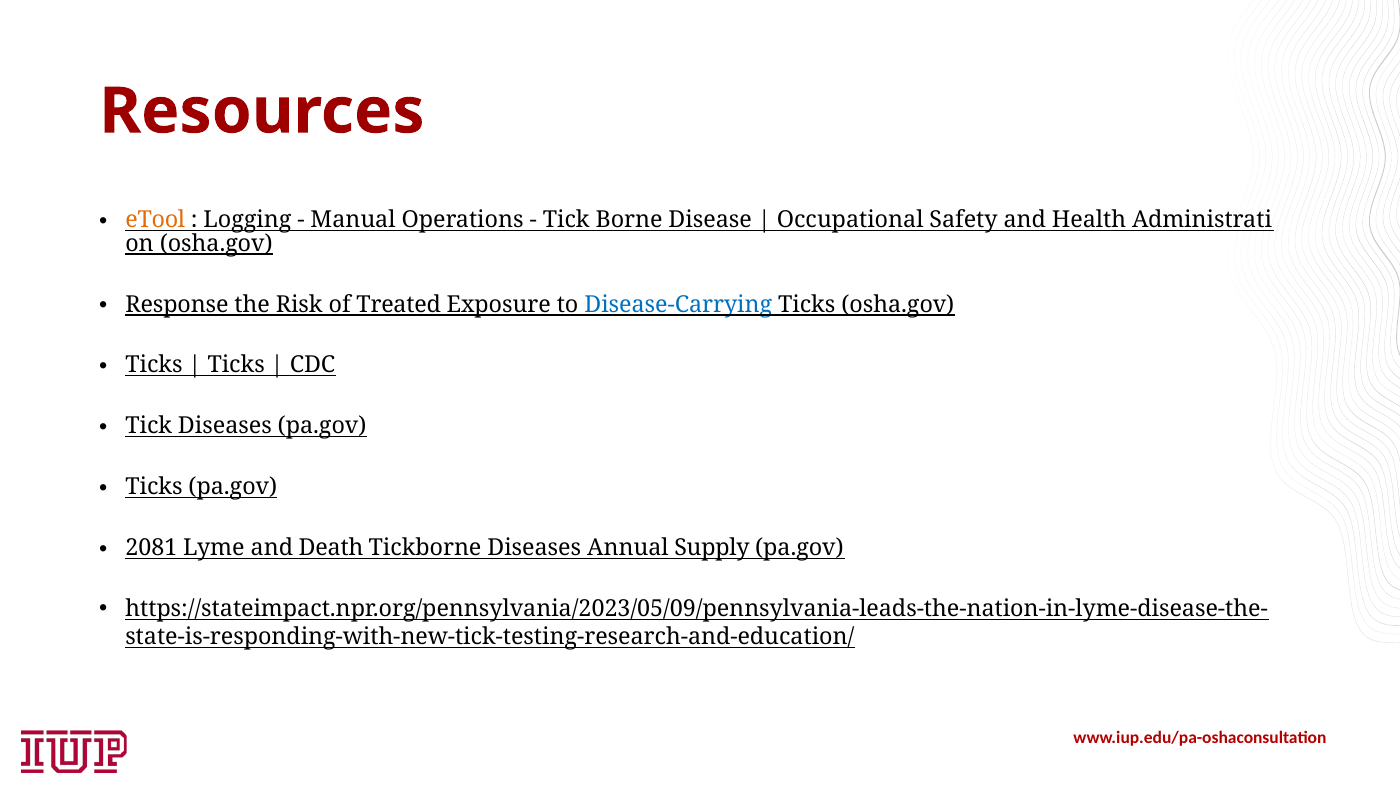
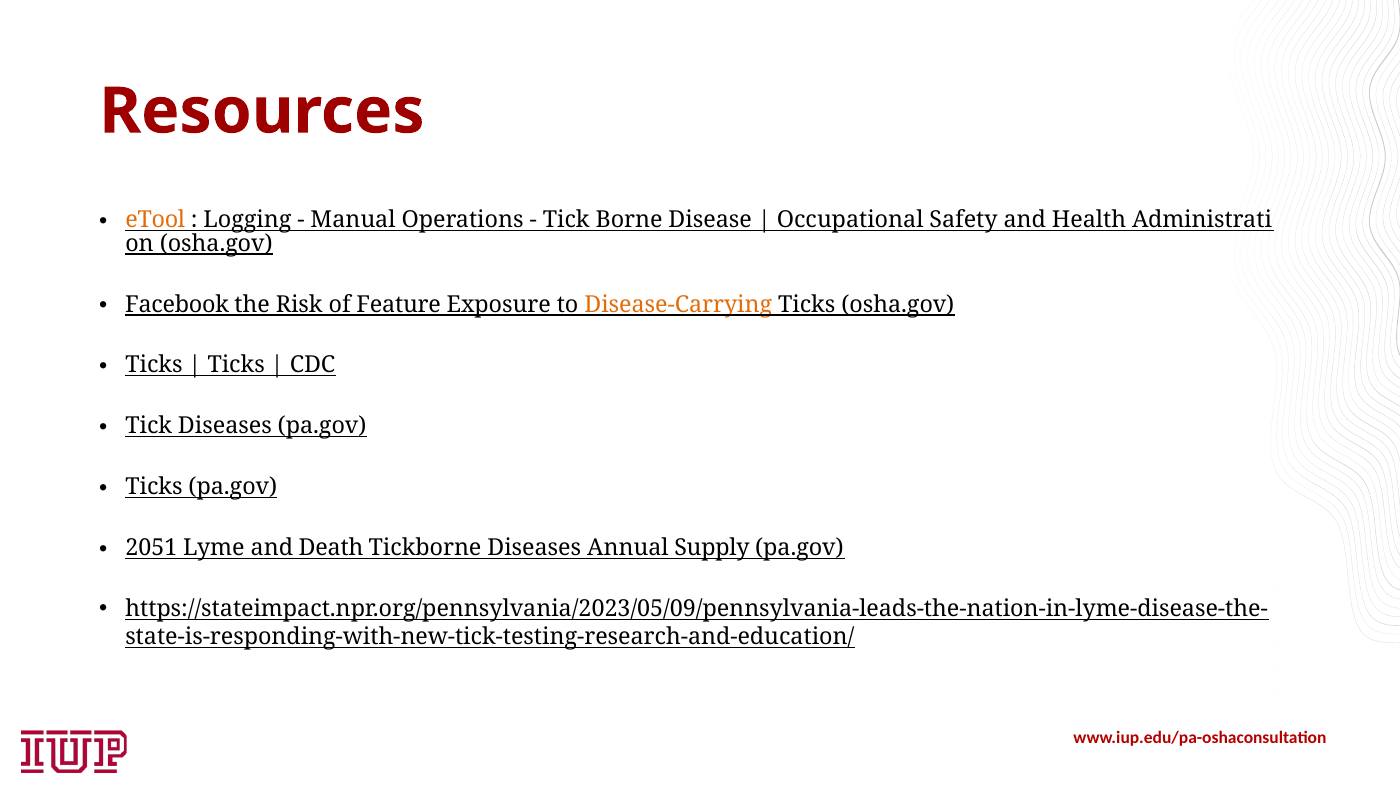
Response: Response -> Facebook (177, 304)
Treated: Treated -> Feature (399, 304)
Disease-Carrying colour: blue -> orange (678, 304)
2081: 2081 -> 2051 (151, 548)
